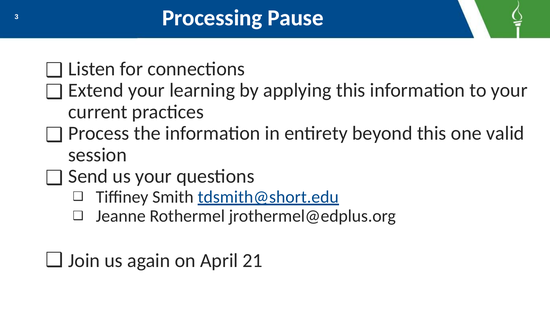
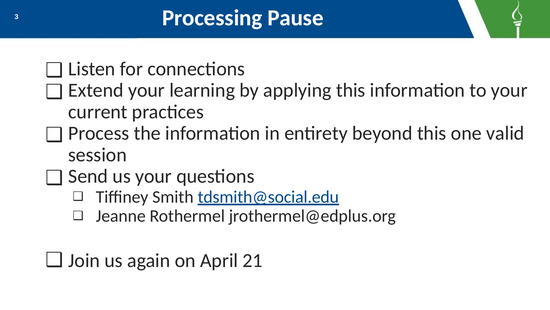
tdsmith@short.edu: tdsmith@short.edu -> tdsmith@social.edu (268, 197)
